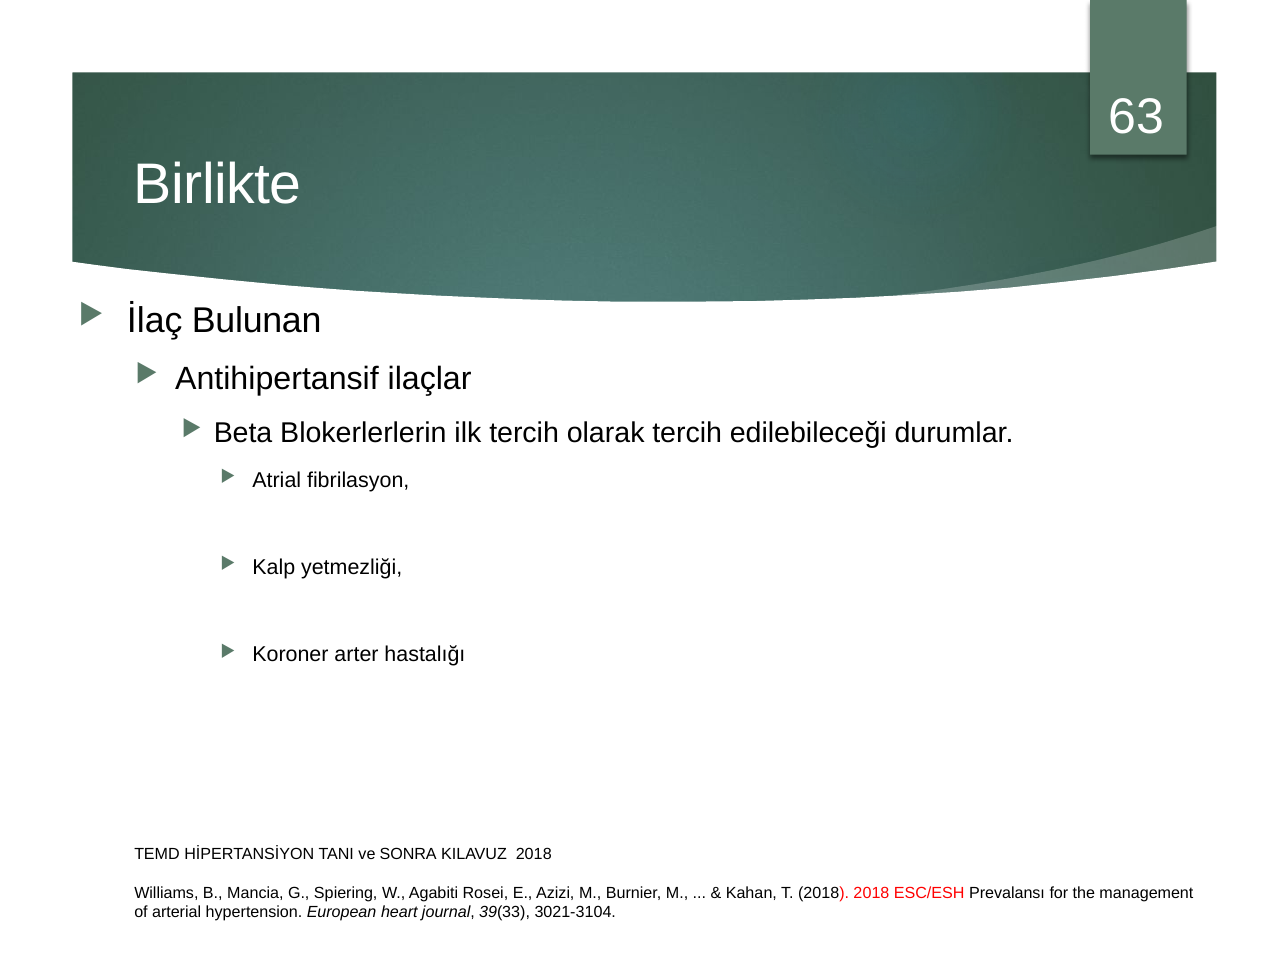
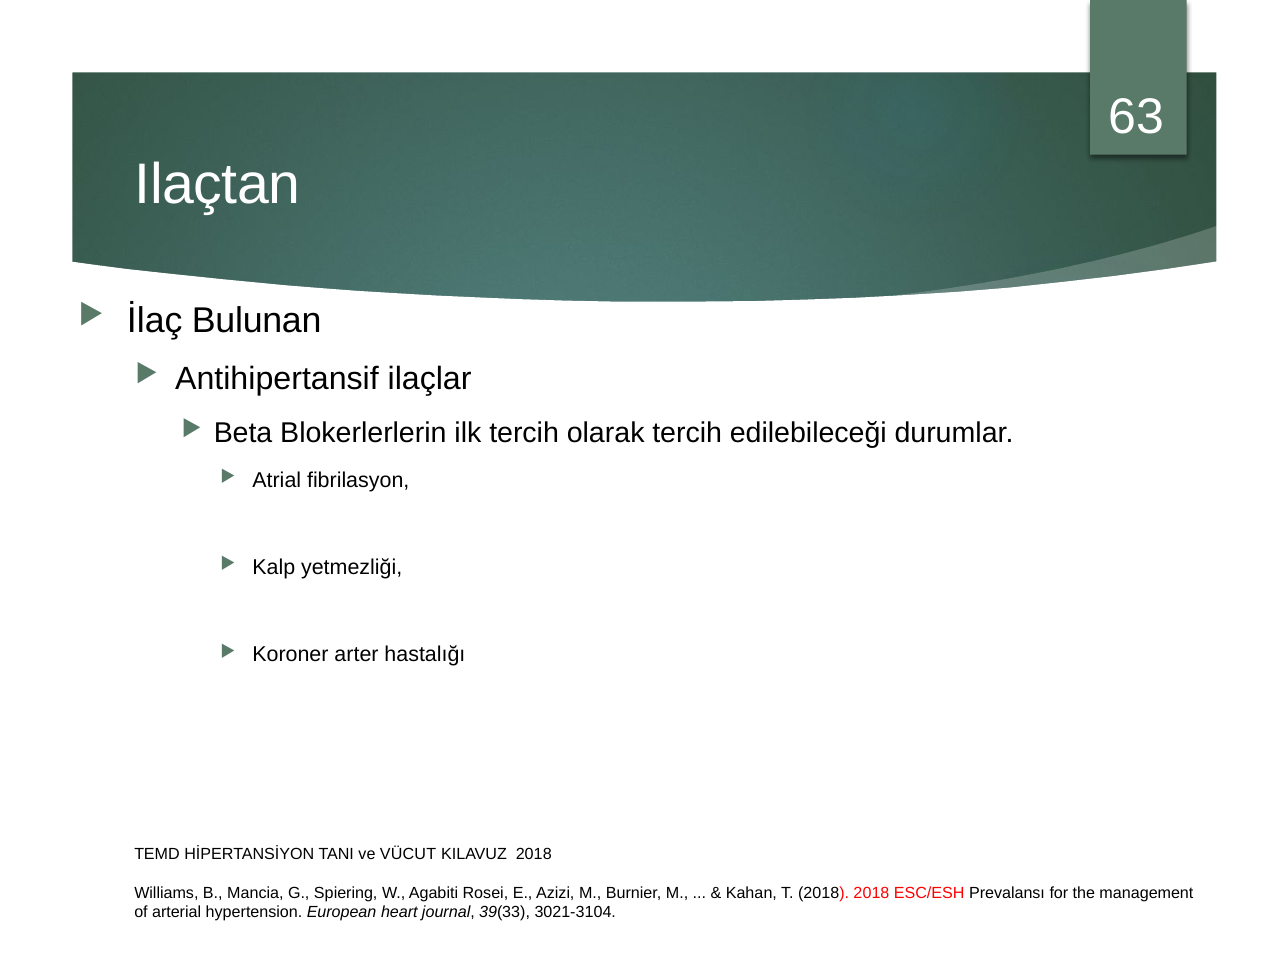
Birlikte: Birlikte -> Ilaçtan (218, 184)
SONRA: SONRA -> VÜCUT (408, 854)
